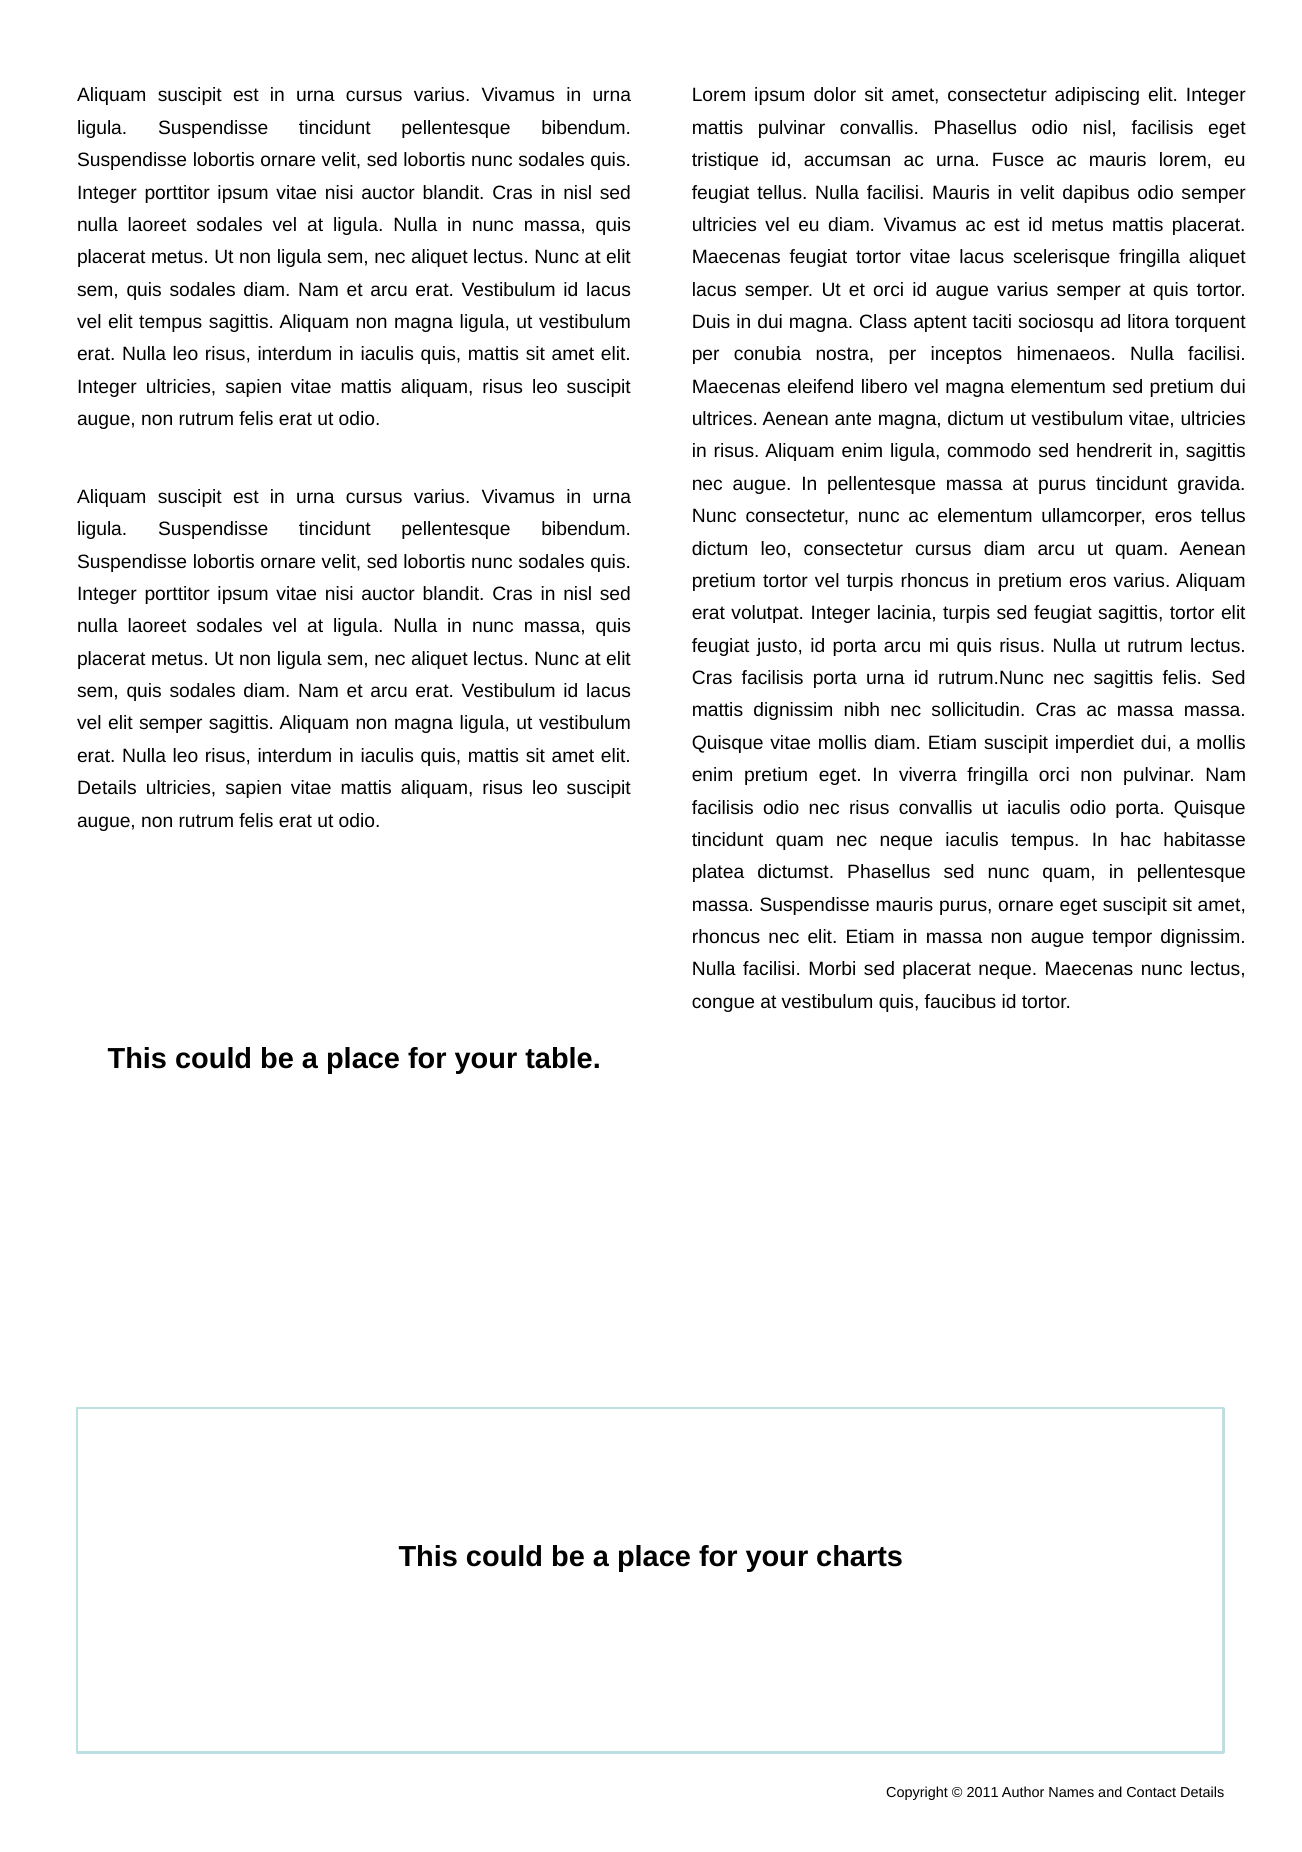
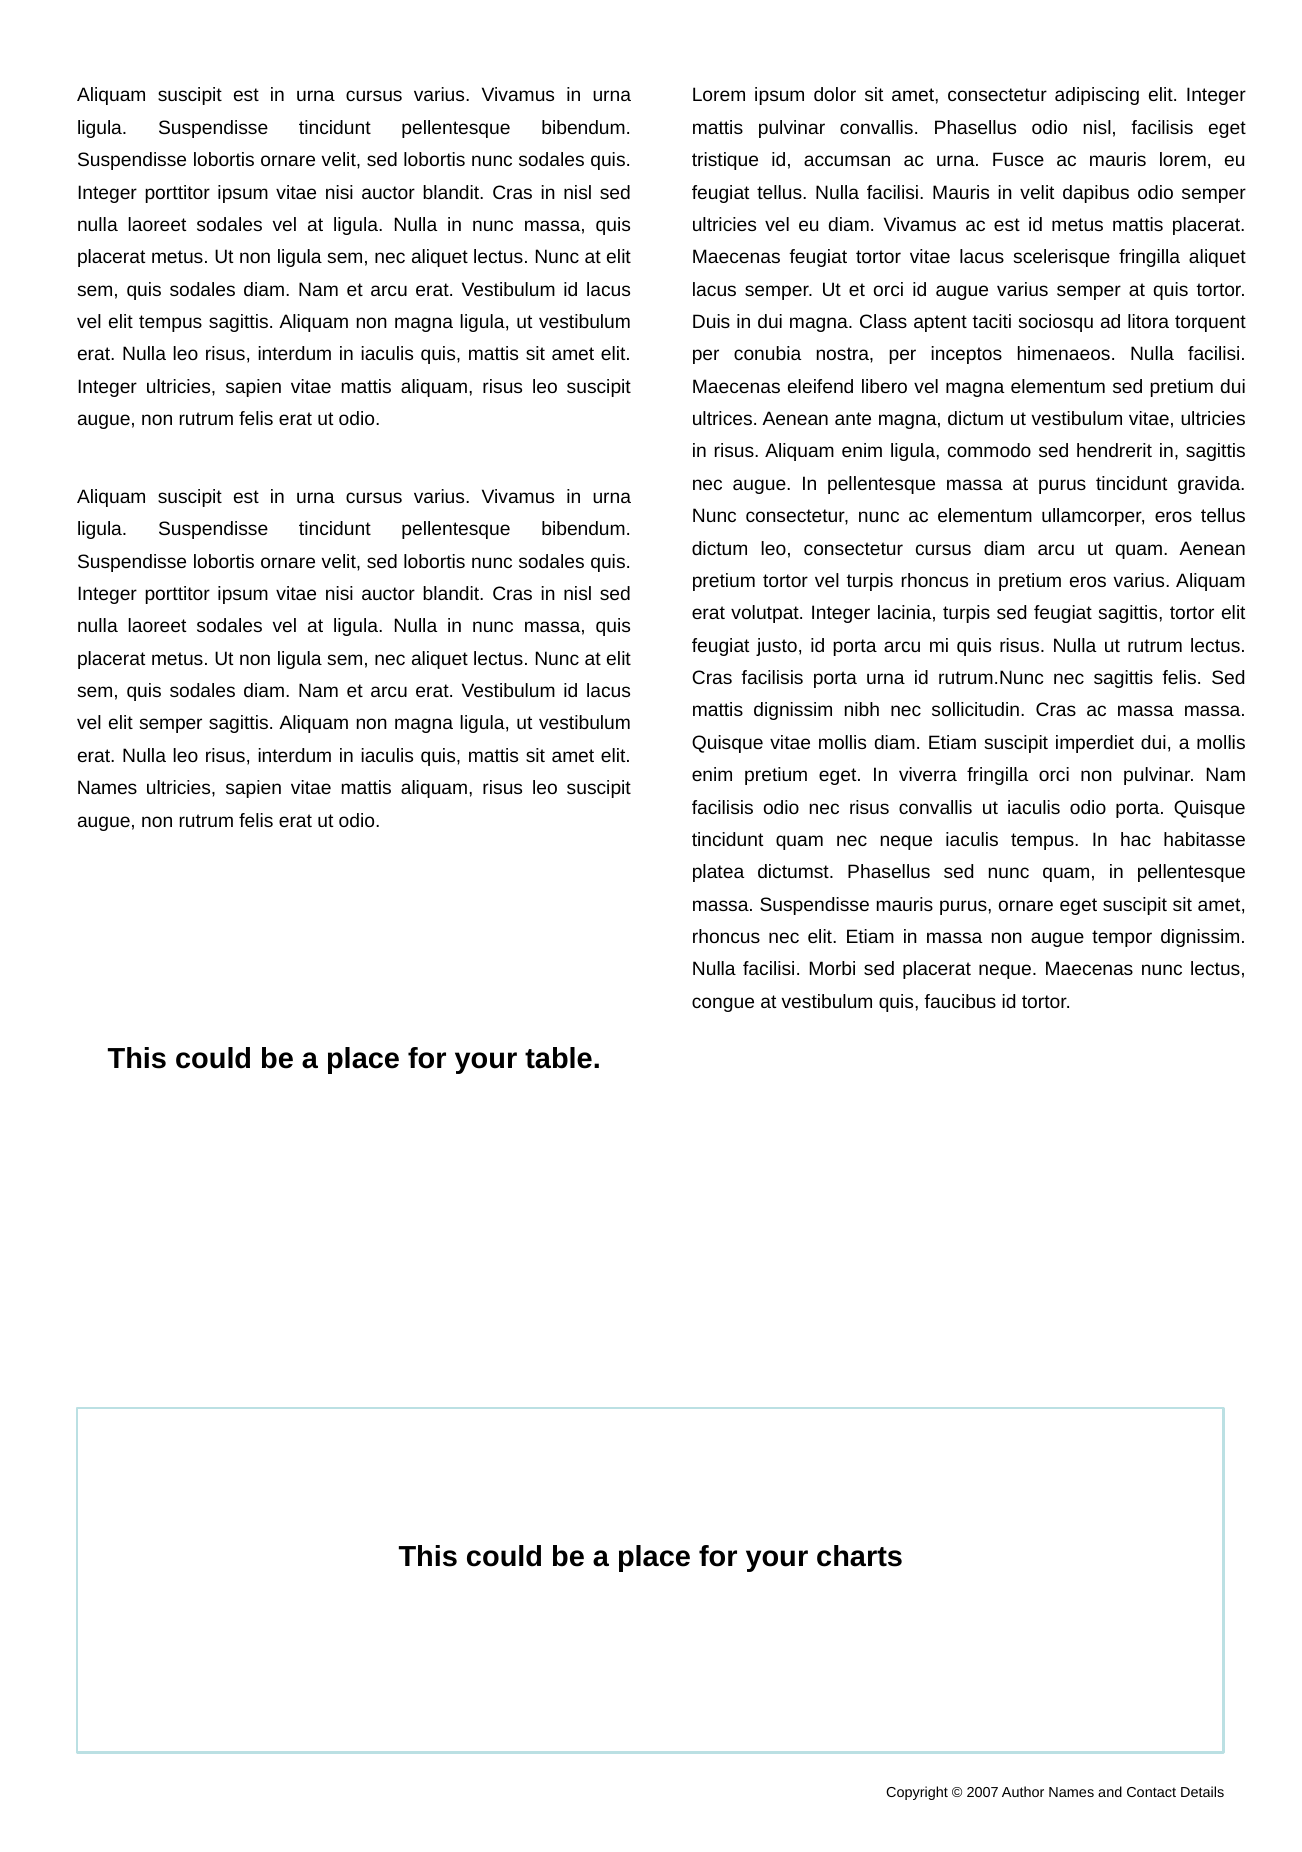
Details: Details -> Names (107, 788)
2011: 2011 -> 2007 (983, 1792)
